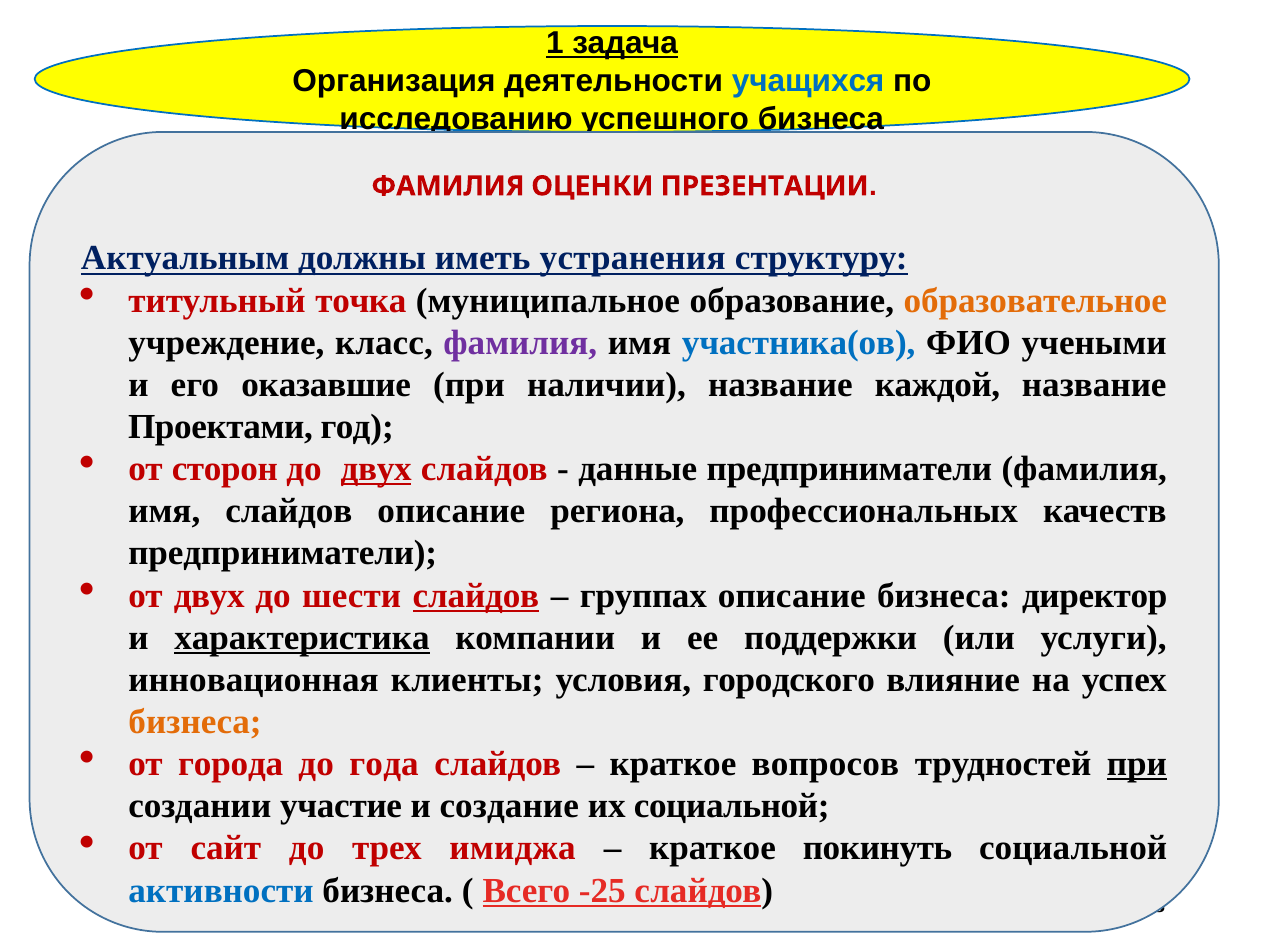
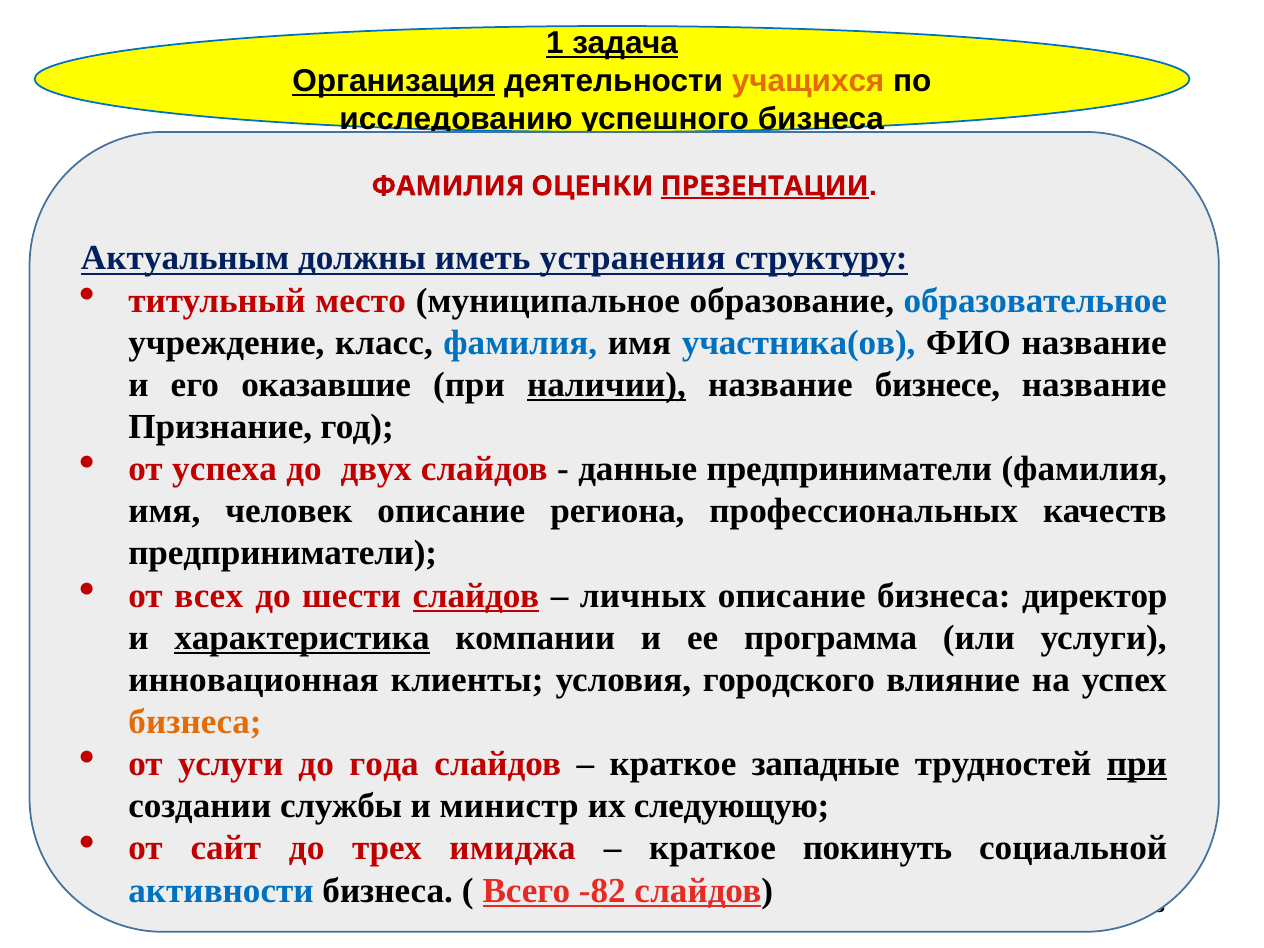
Организация underline: none -> present (394, 81)
учащихся colour: blue -> orange (808, 81)
ПРЕЗЕНТАЦИИ underline: none -> present (765, 186)
точка: точка -> место (361, 300)
образовательное colour: orange -> blue (1035, 300)
фамилия colour: purple -> blue (520, 343)
ФИО учеными: учеными -> название (1094, 343)
наличии underline: none -> present (606, 385)
каждой: каждой -> бизнесе (938, 385)
Проектами: Проектами -> Признание (220, 427)
сторон: сторон -> успеха (225, 469)
двух underline: present -> none (376, 469)
имя слайдов: слайдов -> человек (289, 511)
от двух: двух -> всех (209, 595)
группах: группах -> личных (643, 595)
поддержки: поддержки -> программа (831, 638)
от города: города -> услуги (231, 764)
вопросов: вопросов -> западные (826, 764)
участие: участие -> службы (341, 806)
создание: создание -> министр (509, 806)
их социальной: социальной -> следующую (732, 806)
-25: -25 -> -82 (602, 891)
